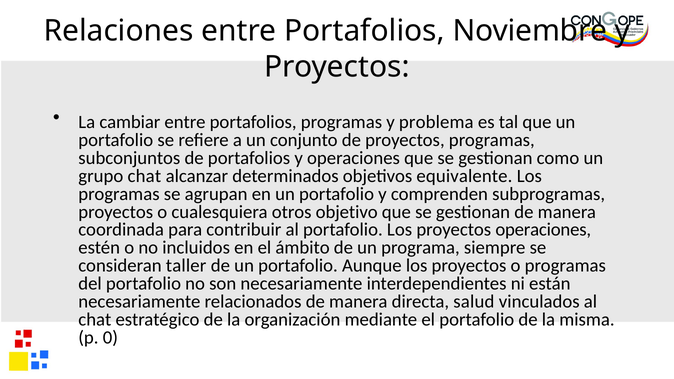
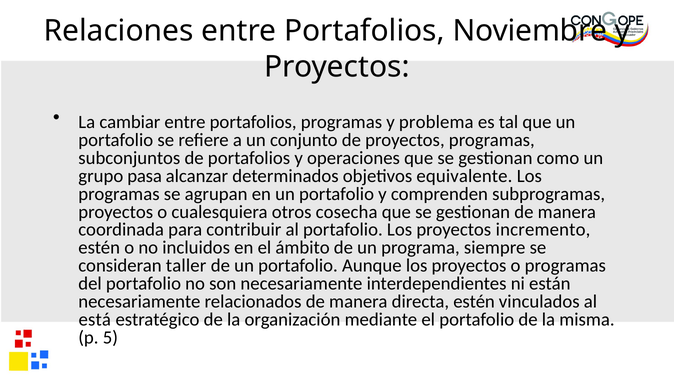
grupo chat: chat -> pasa (145, 176)
objetivo: objetivo -> cosecha (347, 212)
proyectos operaciones: operaciones -> incremento (543, 230)
directa salud: salud -> estén (474, 302)
chat: chat -> está (95, 320)
0: 0 -> 5 (110, 338)
